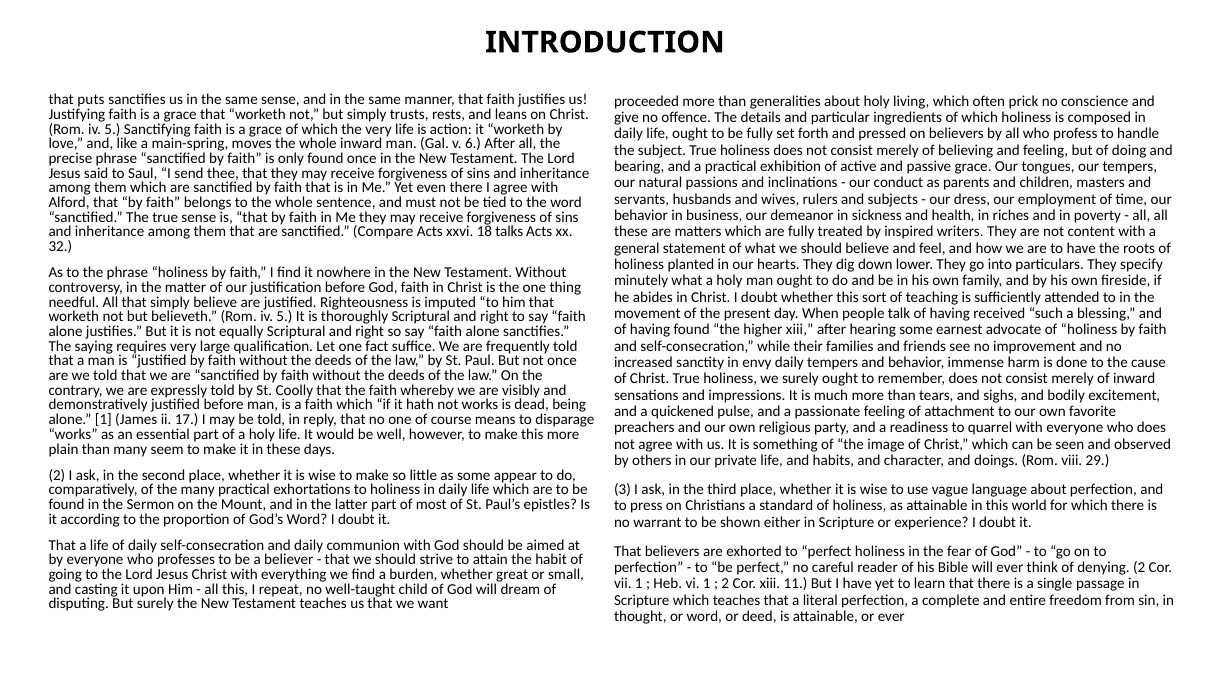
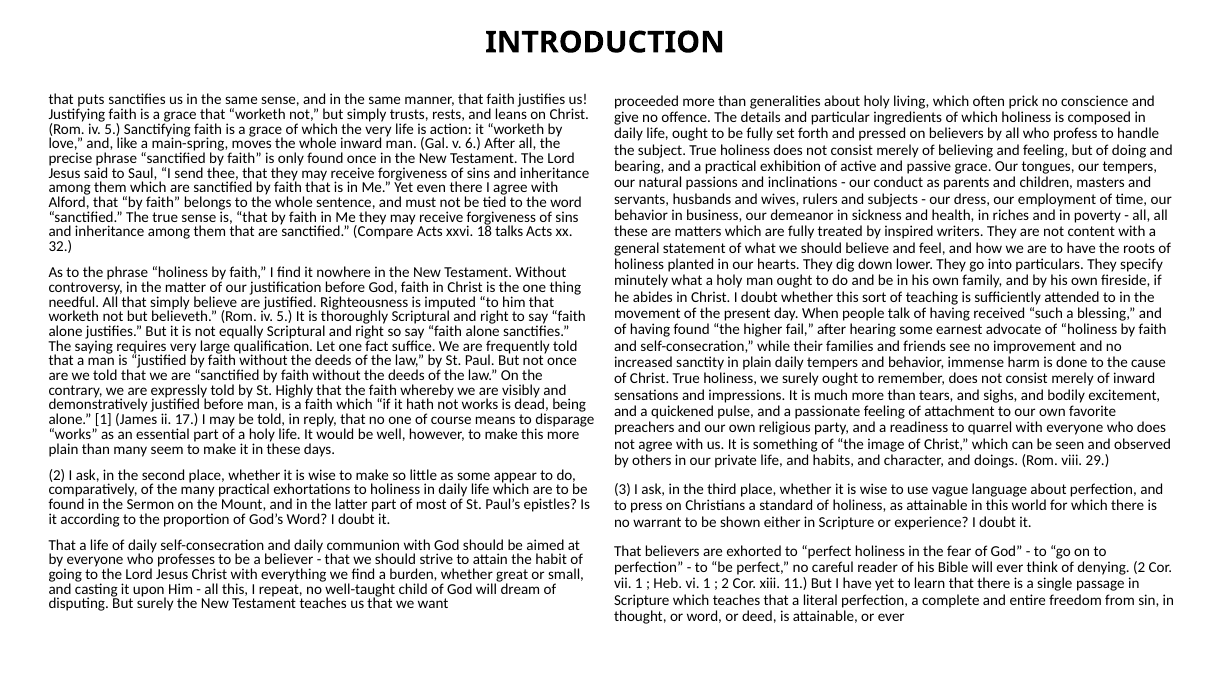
higher xiii: xiii -> fail (800, 330)
in envy: envy -> plain (757, 362)
Coolly: Coolly -> Highly (294, 390)
